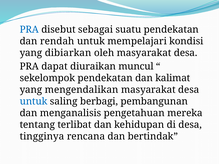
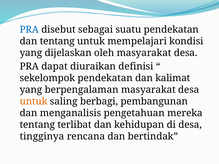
dan rendah: rendah -> tentang (57, 41)
dibiarkan: dibiarkan -> dijelaskan (68, 53)
muncul: muncul -> definisi (136, 67)
mengendalikan: mengendalikan -> berpengalaman (82, 90)
untuk colour: blue -> orange (34, 102)
